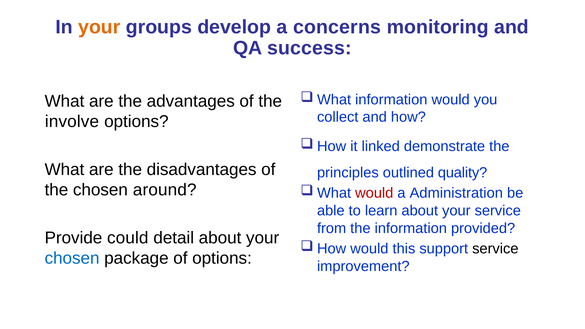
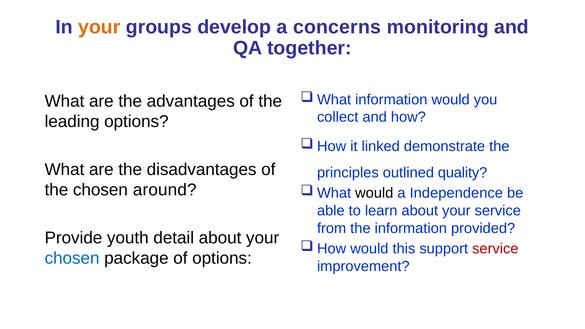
success: success -> together (309, 48)
involve: involve -> leading (72, 122)
would colour: red -> black (374, 193)
Administration: Administration -> Independence (456, 193)
could: could -> youth (128, 238)
service colour: black -> red (495, 249)
